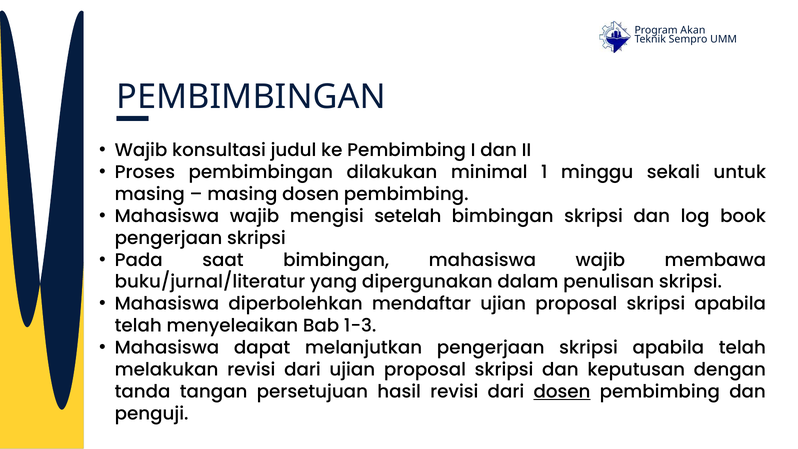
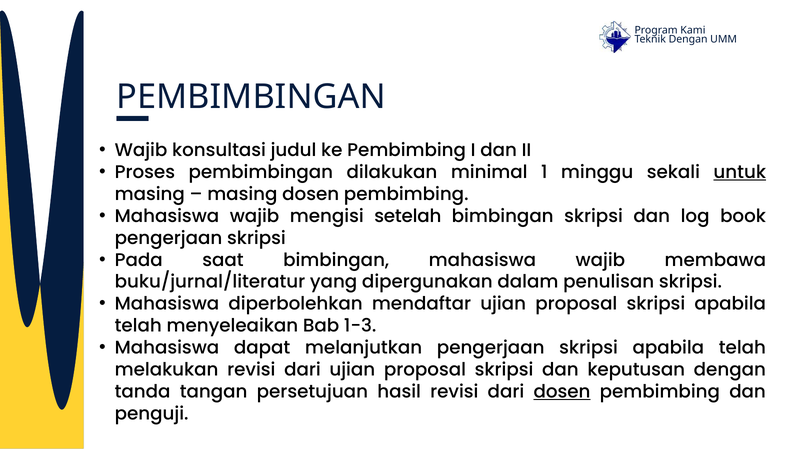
Akan: Akan -> Kami (693, 30)
Teknik Sempro: Sempro -> Dengan (688, 39)
untuk underline: none -> present (740, 172)
